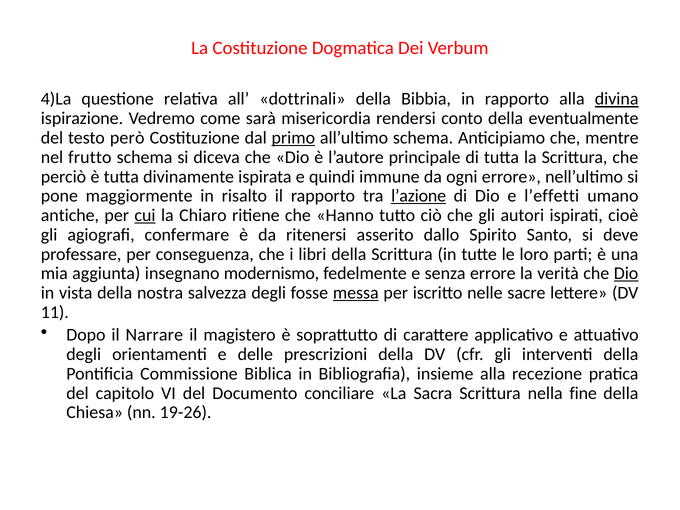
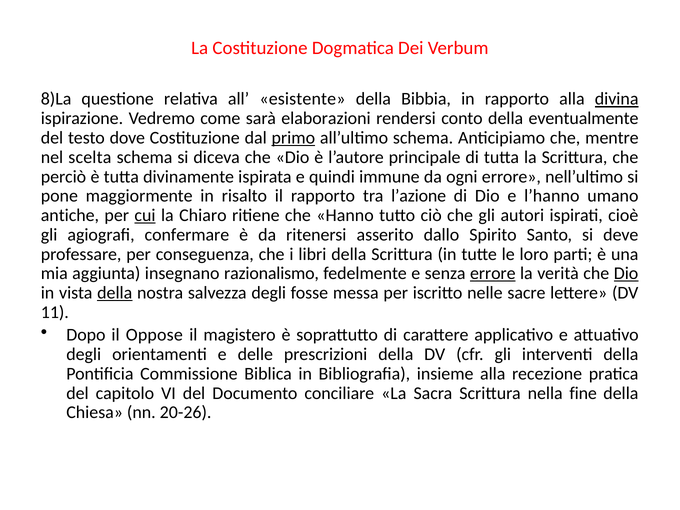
4)La: 4)La -> 8)La (56, 99)
dottrinali: dottrinali -> esistente (302, 99)
misericordia: misericordia -> elaborazioni (326, 118)
però: però -> dove (127, 138)
frutto: frutto -> scelta (90, 157)
l’azione underline: present -> none (419, 196)
l’effetti: l’effetti -> l’hanno (552, 196)
modernismo: modernismo -> razionalismo (271, 273)
errore underline: none -> present (493, 273)
della underline: none -> present (115, 293)
messa underline: present -> none (356, 293)
Narrare: Narrare -> Oppose (154, 335)
19-26: 19-26 -> 20-26 (186, 413)
